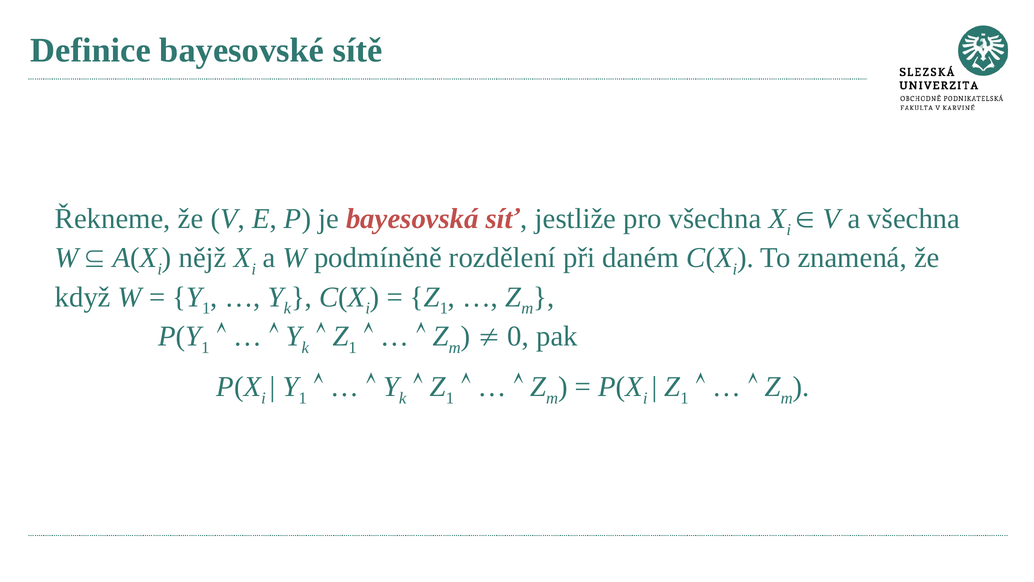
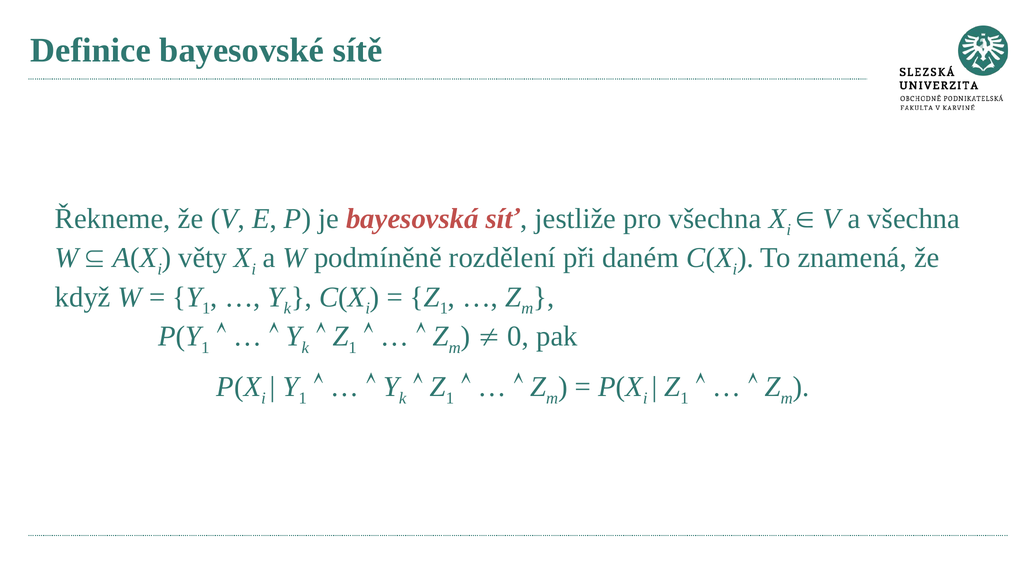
nějž: nějž -> věty (203, 258)
